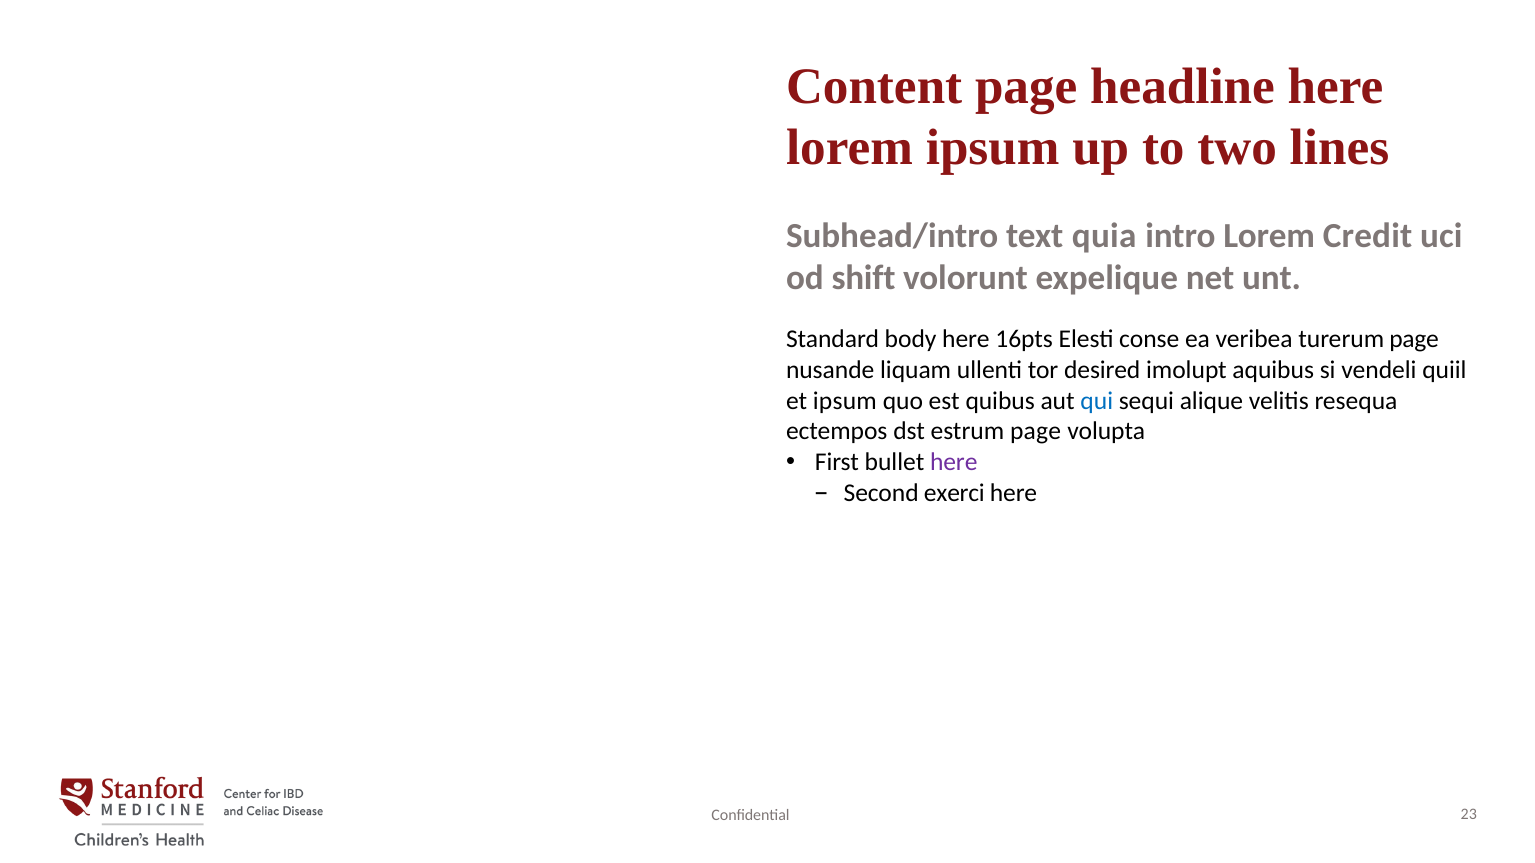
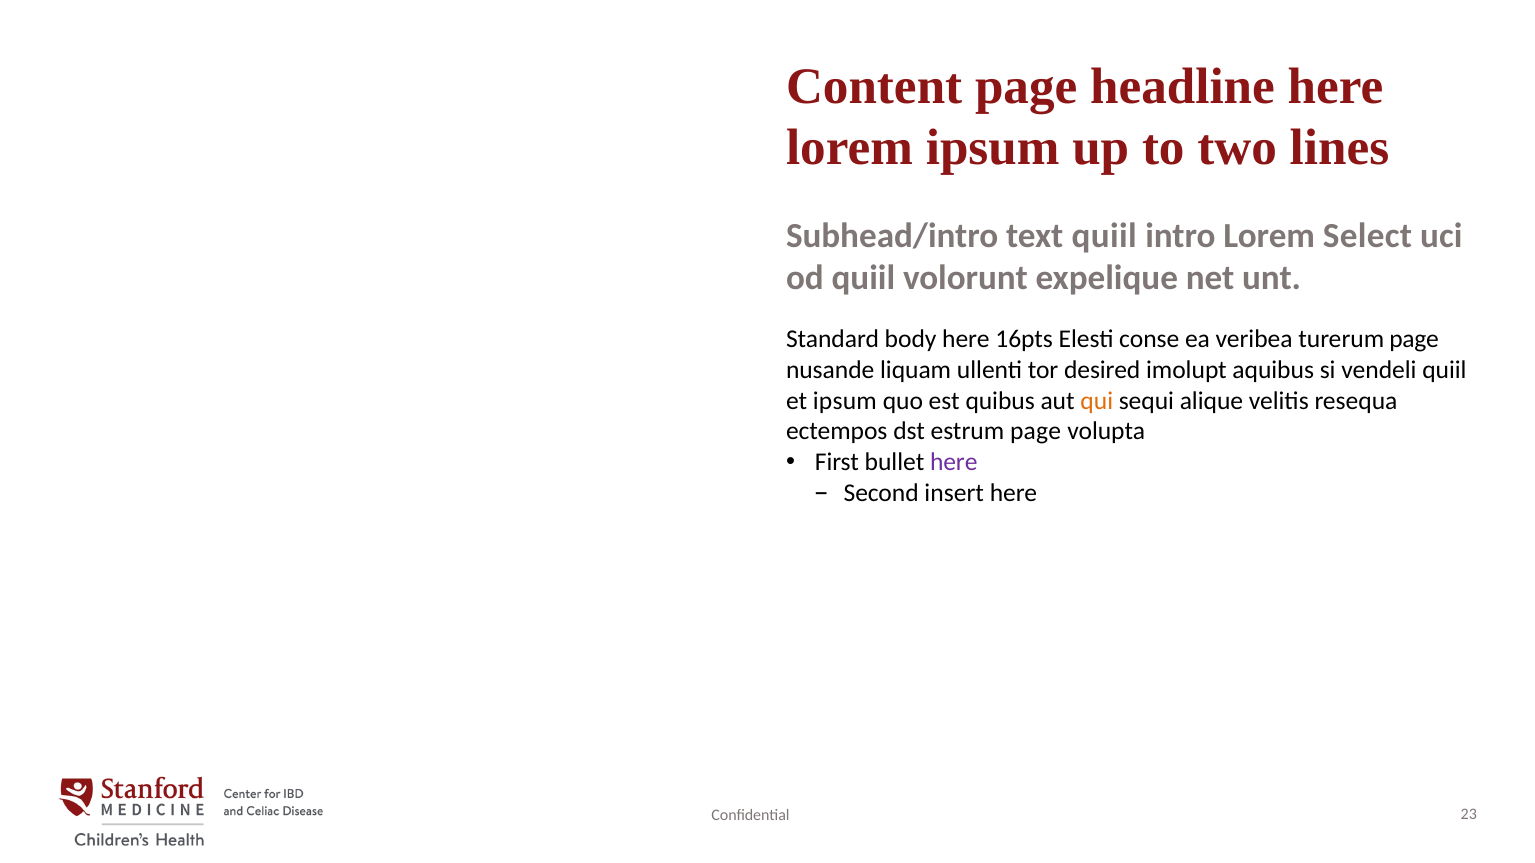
text quia: quia -> quiil (1104, 236)
Credit: Credit -> Select (1367, 236)
od shift: shift -> quiil (863, 278)
qui colour: blue -> orange (1097, 401)
exerci: exerci -> insert (954, 493)
